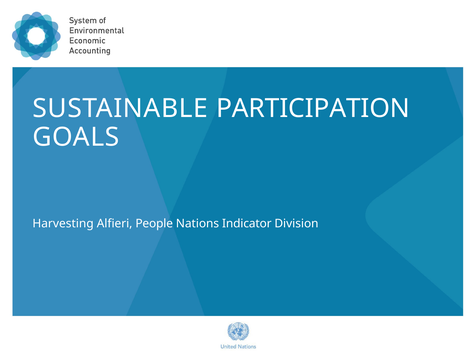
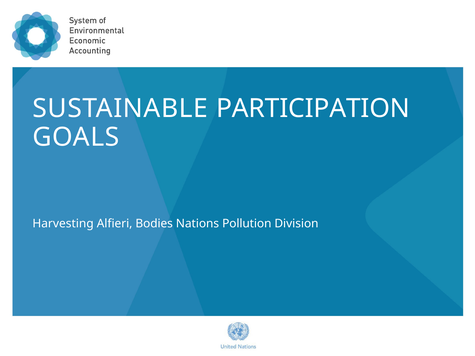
People: People -> Bodies (154, 224)
Indicator: Indicator -> Pollution (247, 224)
